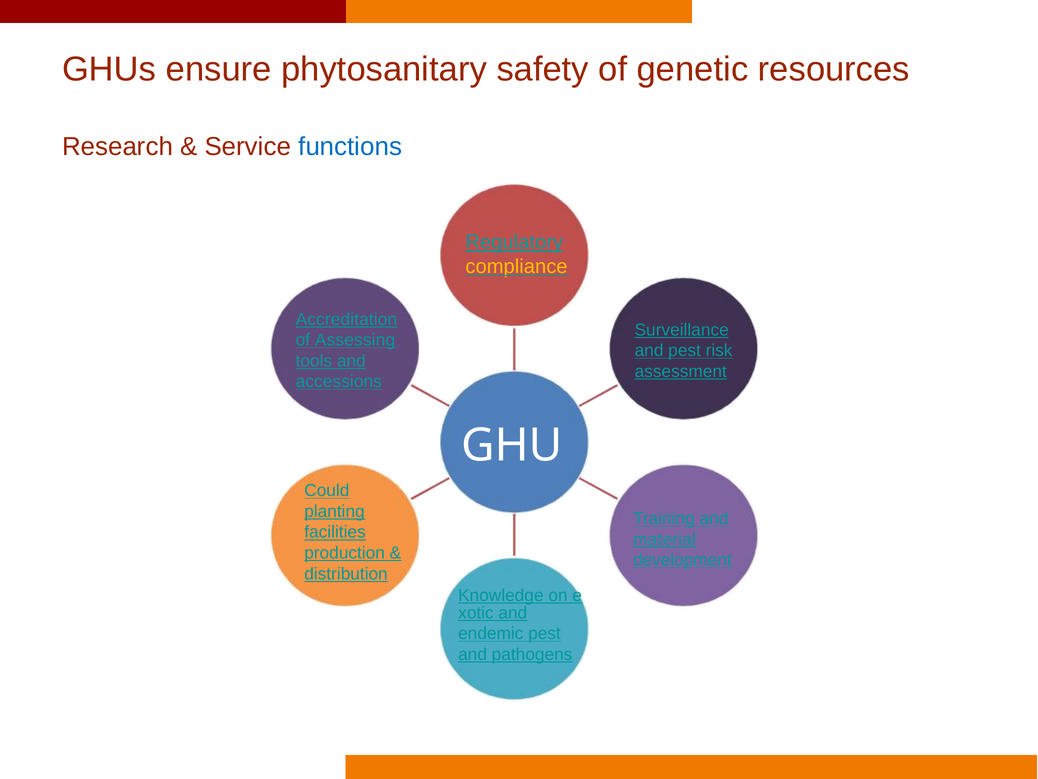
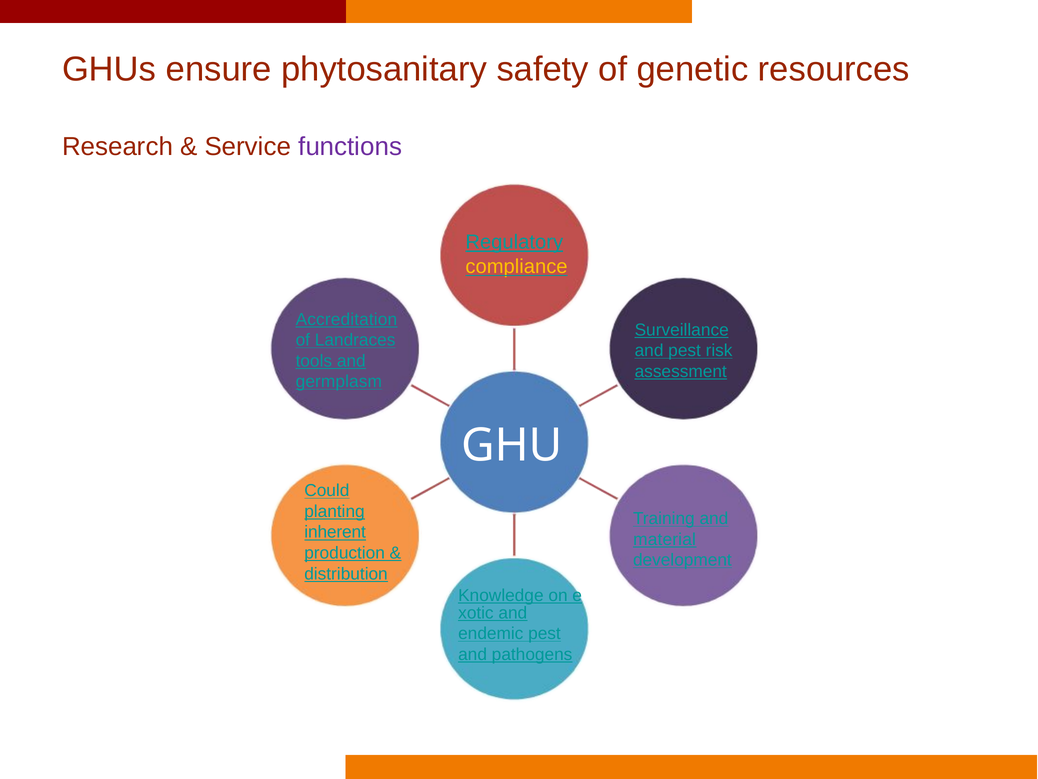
functions colour: blue -> purple (350, 146)
Assessing: Assessing -> Landraces (355, 340)
accessions: accessions -> germplasm (339, 381)
facilities: facilities -> inherent (335, 532)
